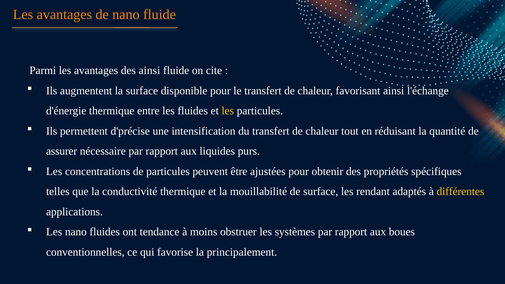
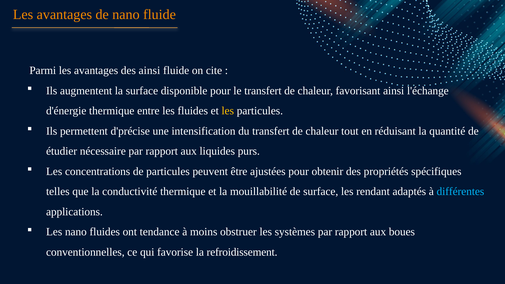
assurer: assurer -> étudier (62, 151)
différentes colour: yellow -> light blue (460, 192)
principalement: principalement -> refroidissement (242, 252)
